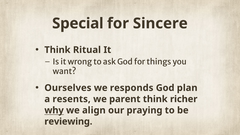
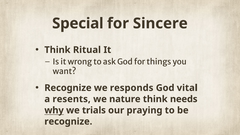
Ourselves: Ourselves -> Recognize (68, 88)
plan: plan -> vital (187, 88)
parent: parent -> nature (125, 99)
richer: richer -> needs (184, 99)
align: align -> trials (94, 110)
reviewing: reviewing -> recognize (68, 121)
